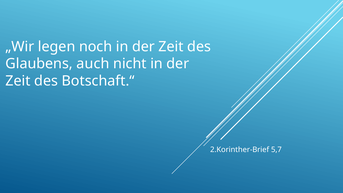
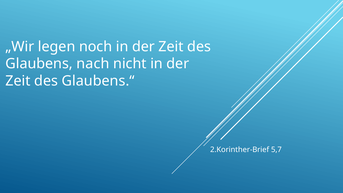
auch: auch -> nach (93, 64)
Botschaft.“: Botschaft.“ -> Glaubens.“ (98, 81)
